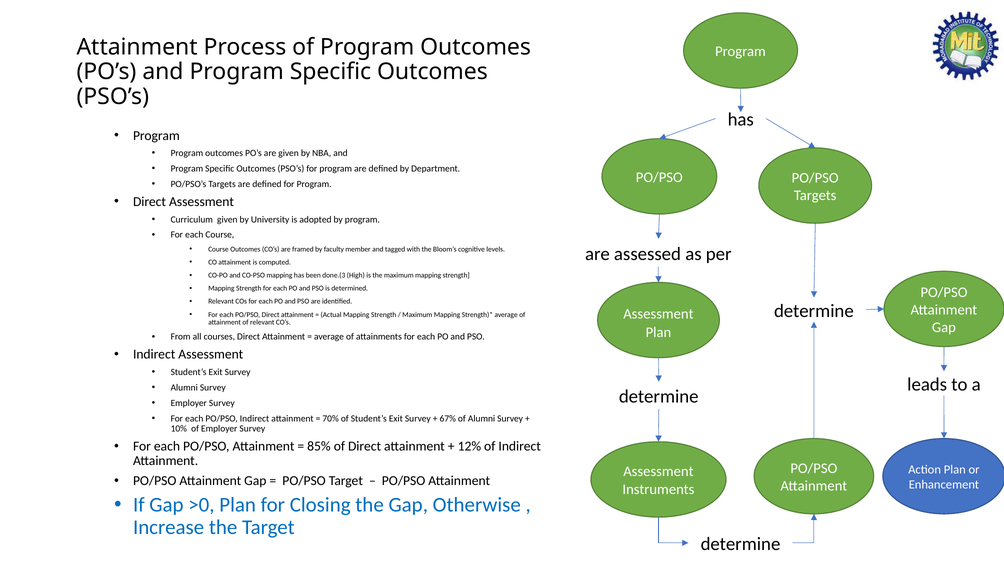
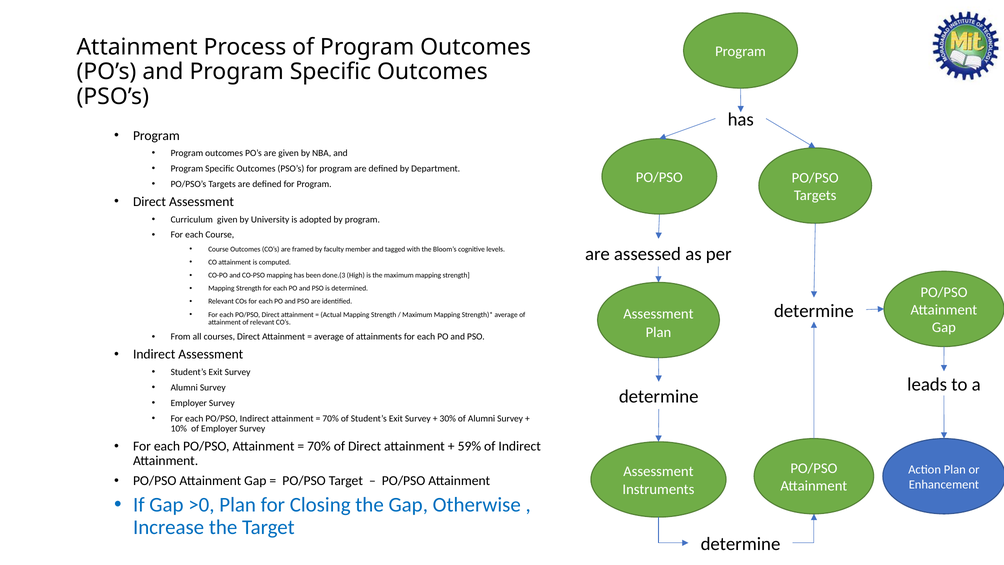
67%: 67% -> 30% (448, 418)
85%: 85% -> 70% (319, 446)
12%: 12% -> 59% (469, 446)
